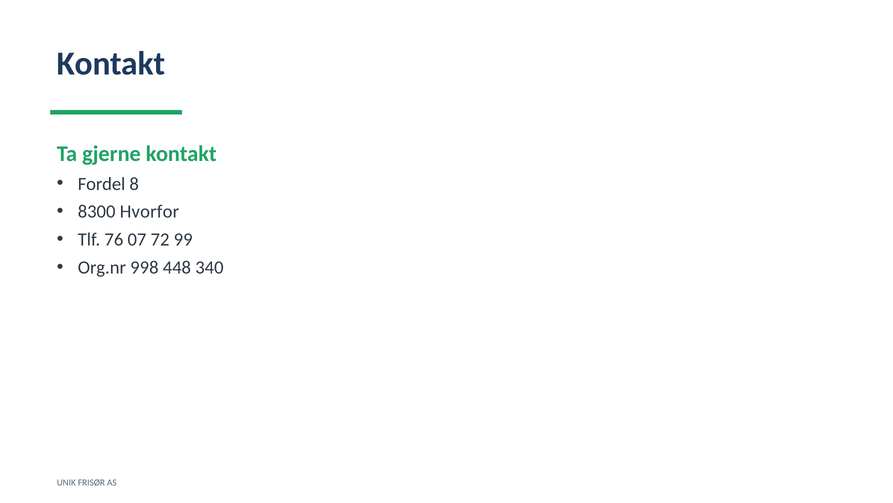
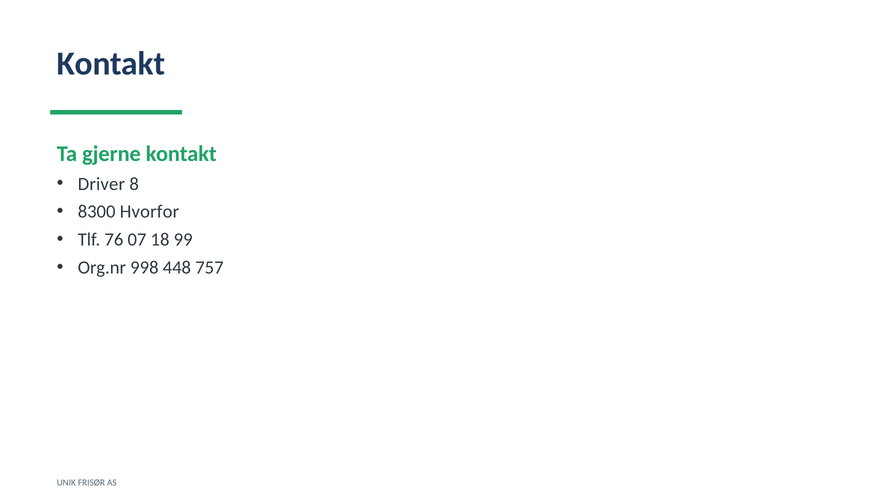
Fordel: Fordel -> Driver (101, 184)
72: 72 -> 18 (160, 239)
340: 340 -> 757 (209, 267)
